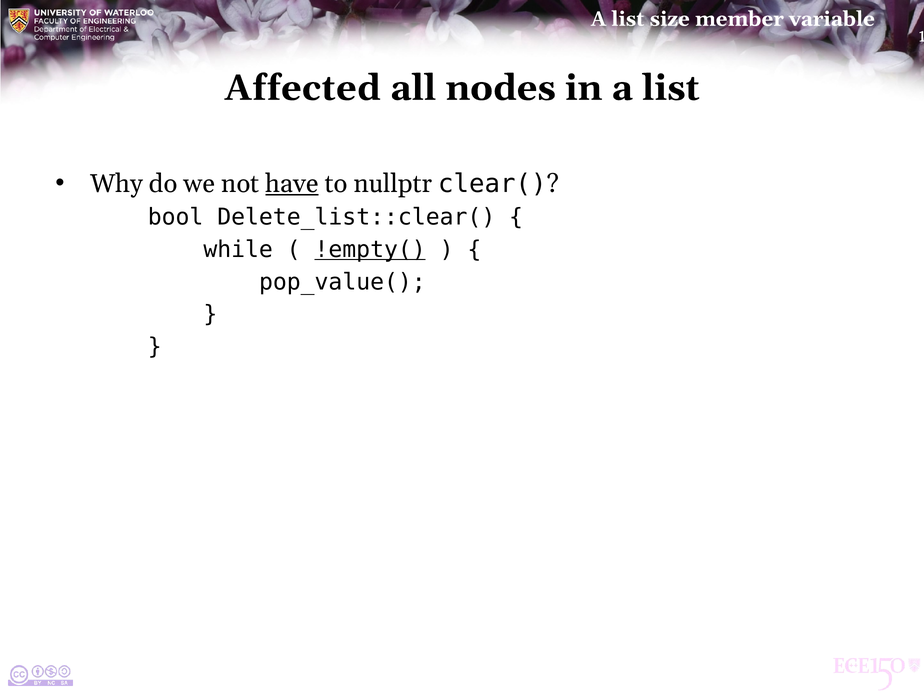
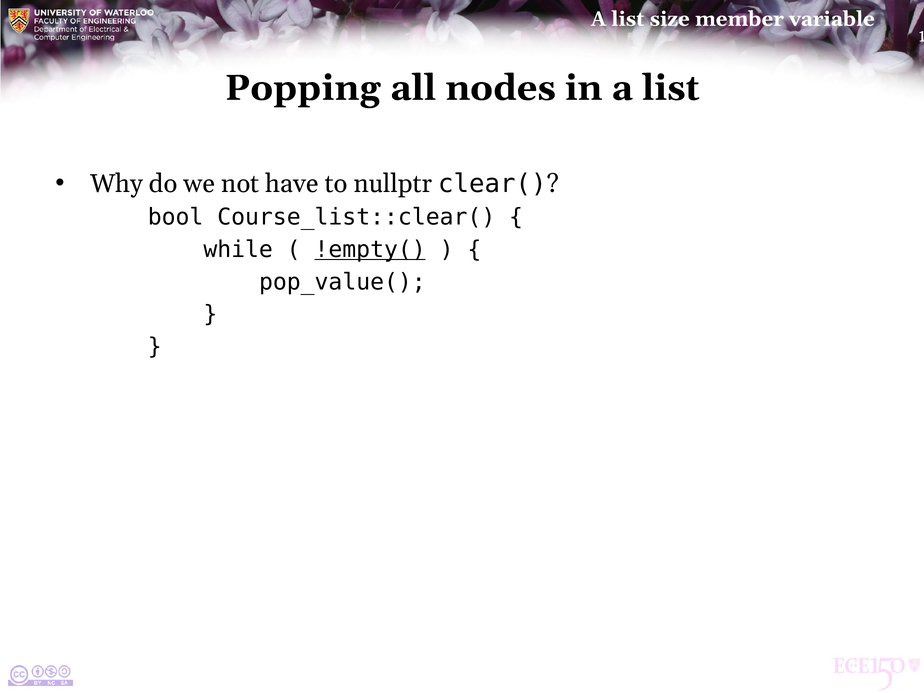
Affected: Affected -> Popping (303, 88)
have underline: present -> none (292, 184)
Delete_list::clear(: Delete_list::clear( -> Course_list::clear( (356, 217)
